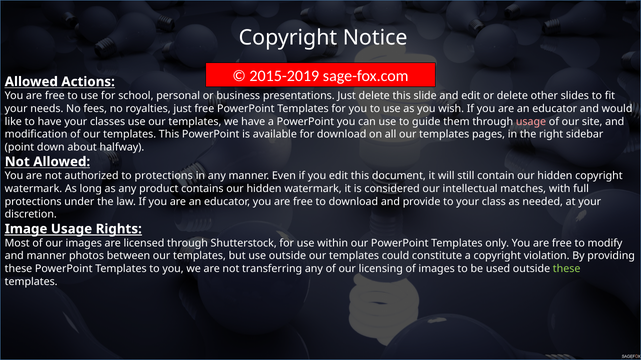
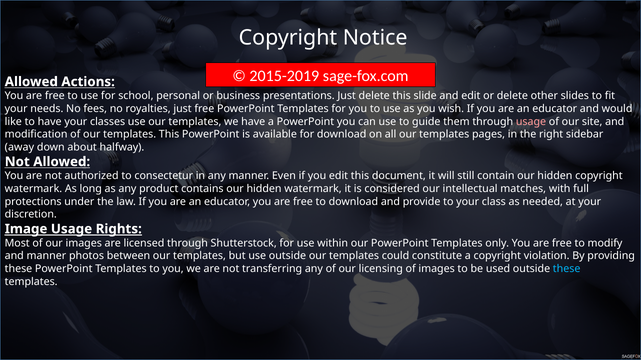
point: point -> away (19, 147)
to protections: protections -> consectetur (164, 176)
these colour: light green -> light blue (567, 269)
